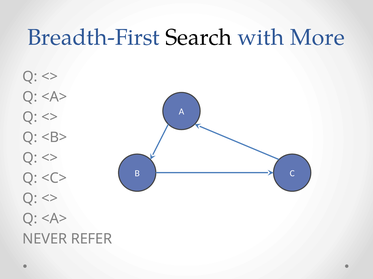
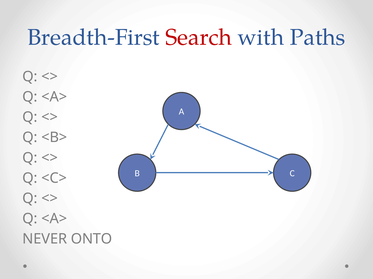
Search colour: black -> red (199, 37)
More: More -> Paths (318, 37)
REFER: REFER -> ONTO (91, 239)
